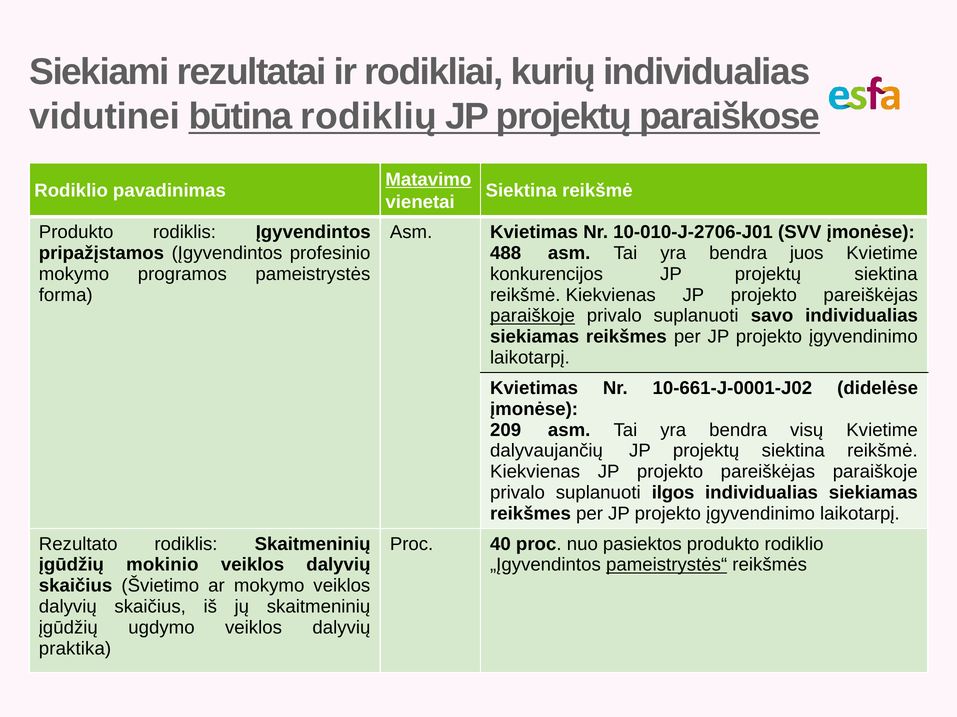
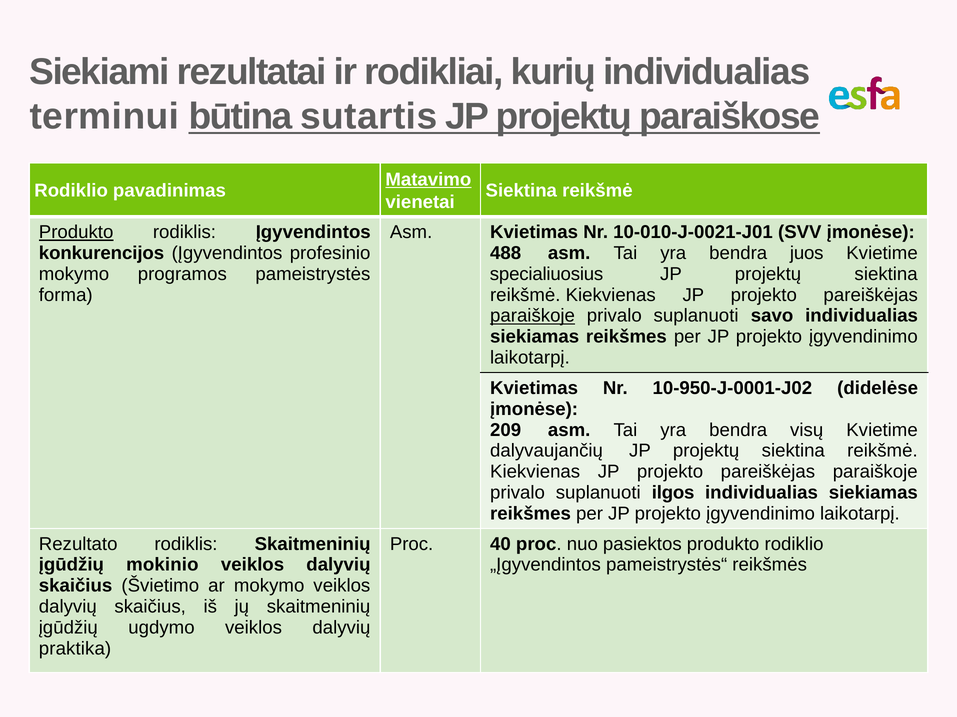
vidutinei: vidutinei -> terminui (104, 117)
rodiklių: rodiklių -> sutartis (369, 117)
Produkto underline: none -> present (76, 233)
10-010-J-2706-J01: 10-010-J-2706-J01 -> 10-010-J-0021-J01 (693, 233)
pripažįstamos: pripažįstamos -> konkurencijos (101, 253)
konkurencijos: konkurencijos -> specialiuosius (547, 274)
10-661-J-0001-J02: 10-661-J-0001-J02 -> 10-950-J-0001-J02 (732, 389)
pameistrystės“ underline: present -> none (667, 565)
